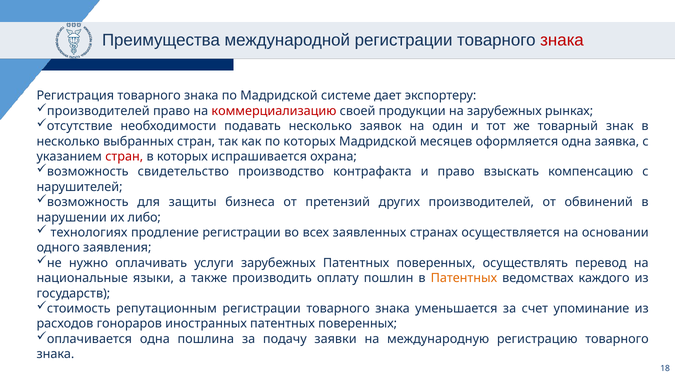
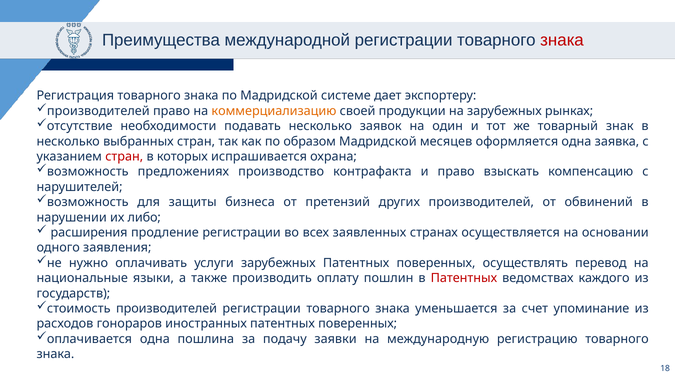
коммерциализацию colour: red -> orange (274, 111)
по которых: которых -> образом (310, 141)
свидетельство: свидетельство -> предложениях (183, 172)
технологиях: технологиях -> расширения (89, 232)
Патентных colour: orange -> red (464, 278)
стоимость репутационным: репутационным -> производителей (167, 308)
